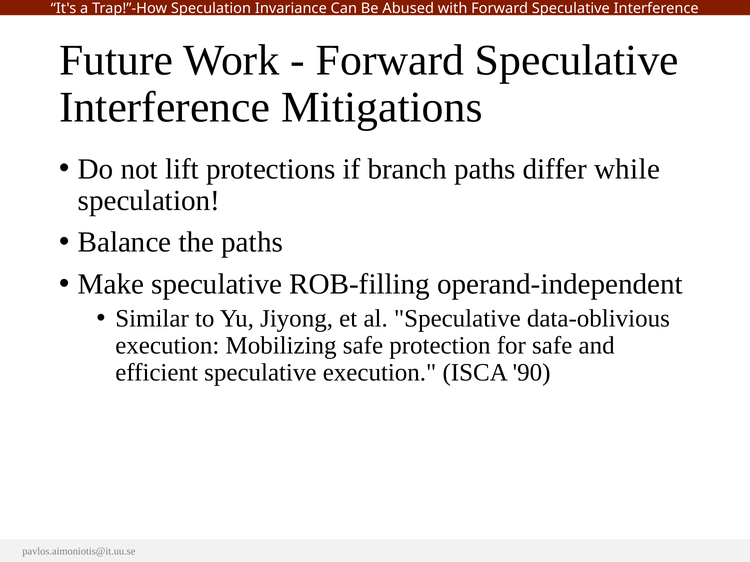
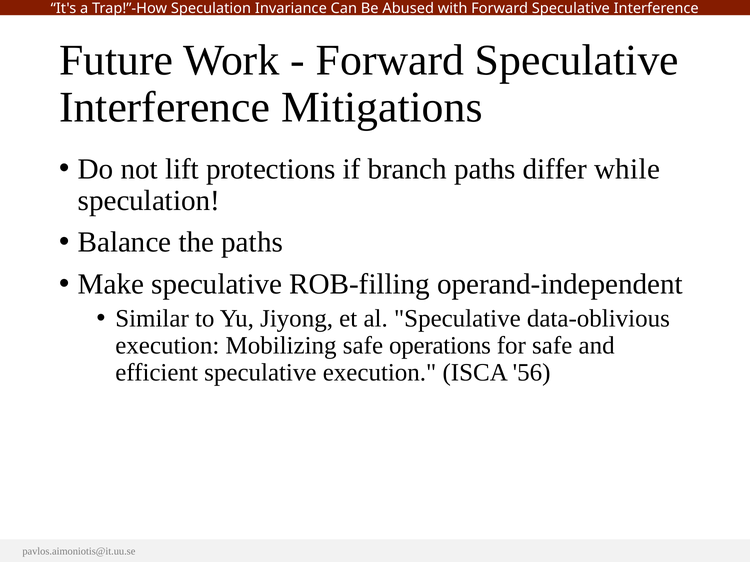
protection: protection -> operations (440, 346)
90: 90 -> 56 (532, 373)
